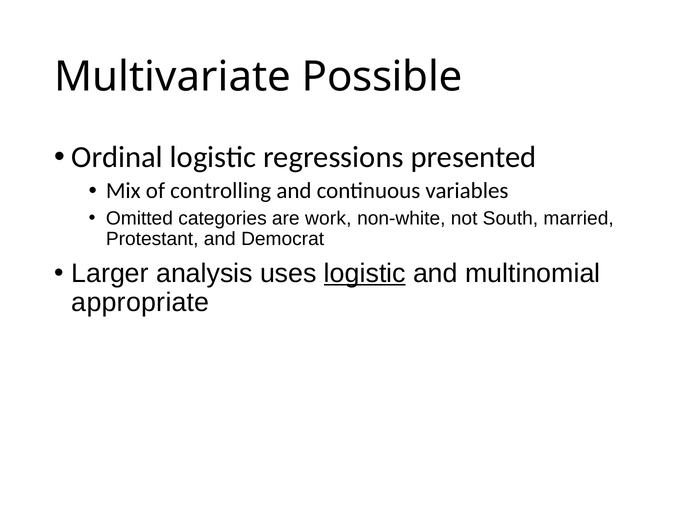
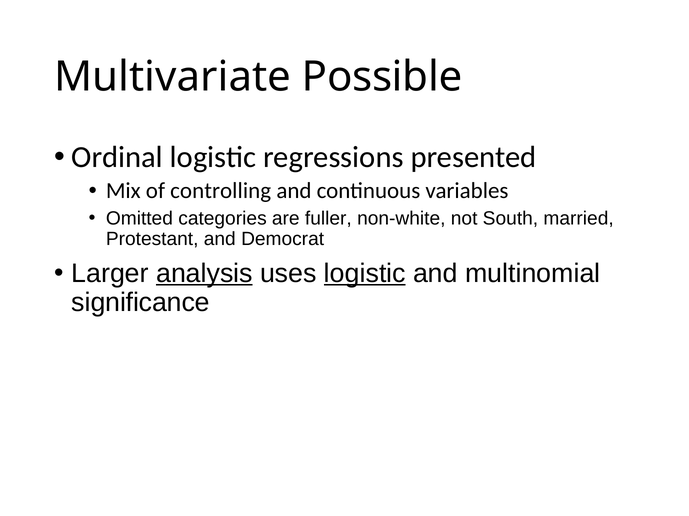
work: work -> fuller (328, 219)
analysis underline: none -> present (204, 274)
appropriate: appropriate -> significance (141, 303)
